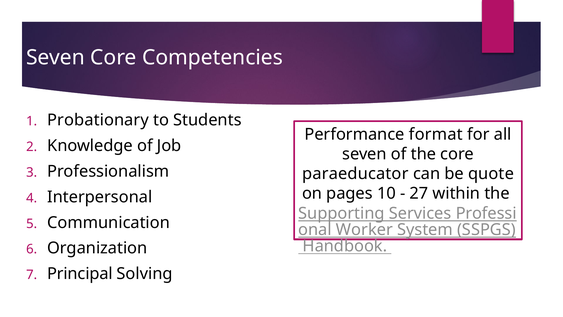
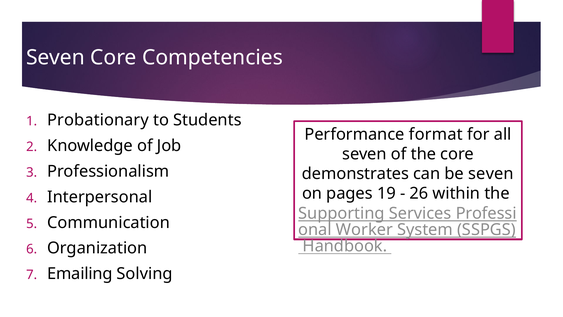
paraeducator: paraeducator -> demonstrates (355, 174)
be quote: quote -> seven (491, 174)
10: 10 -> 19 (386, 193)
27: 27 -> 26 (419, 193)
Principal: Principal -> Emailing (80, 274)
